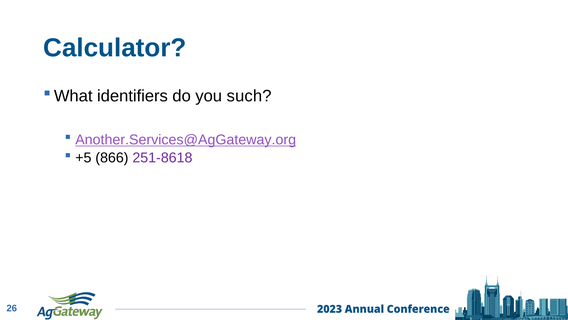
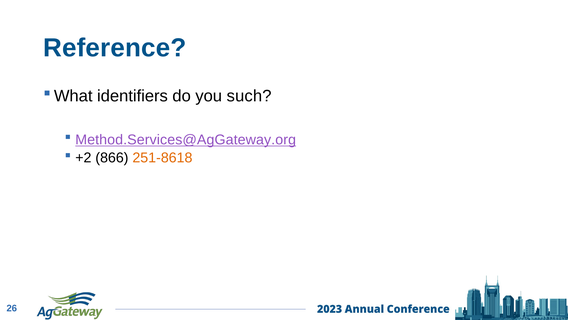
Calculator: Calculator -> Reference (115, 48)
Another.Services@AgGateway.org: Another.Services@AgGateway.org -> Method.Services@AgGateway.org (186, 139)
+5: +5 -> +2 (83, 158)
251-8618 colour: purple -> orange (162, 158)
